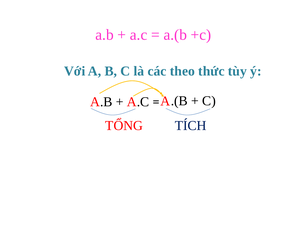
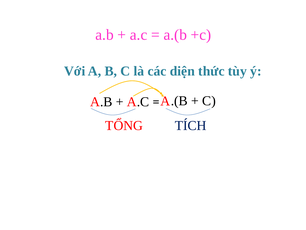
theo: theo -> diện (182, 71)
